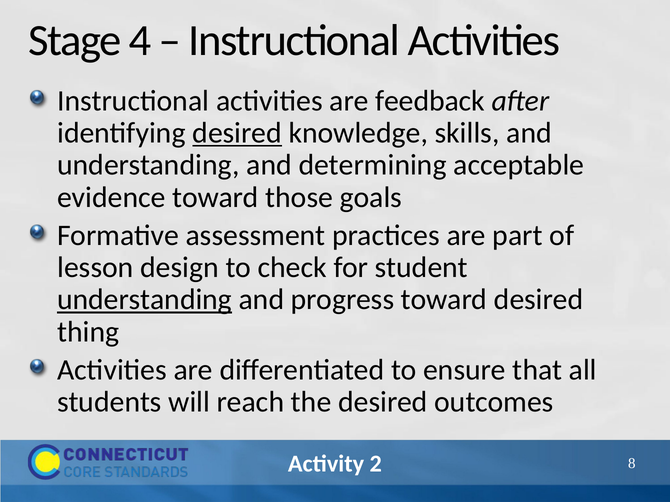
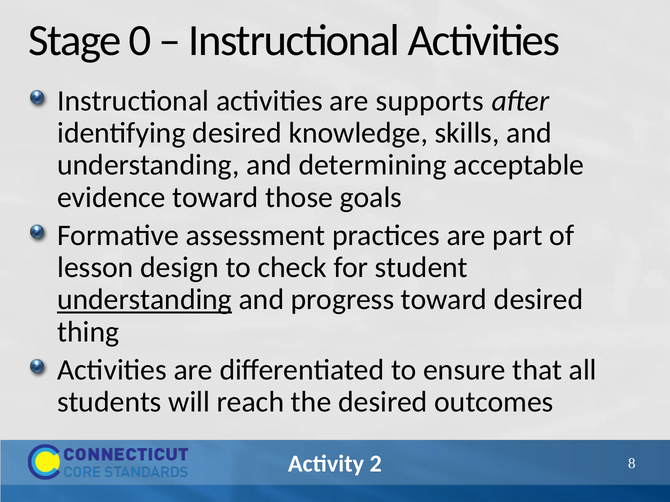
4: 4 -> 0 (140, 41)
feedback: feedback -> supports (430, 101)
desired underline: present -> none (237, 133)
